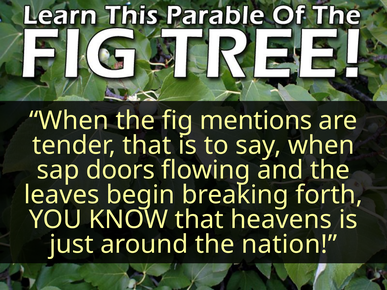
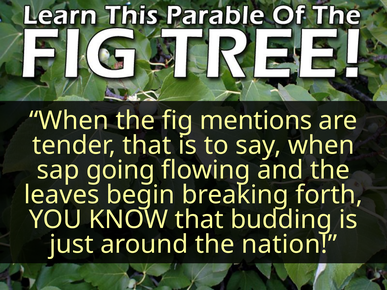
doors: doors -> going (120, 170)
heavens: heavens -> budding (281, 220)
